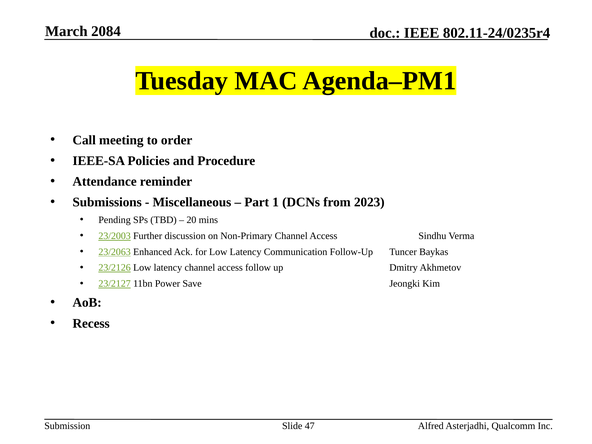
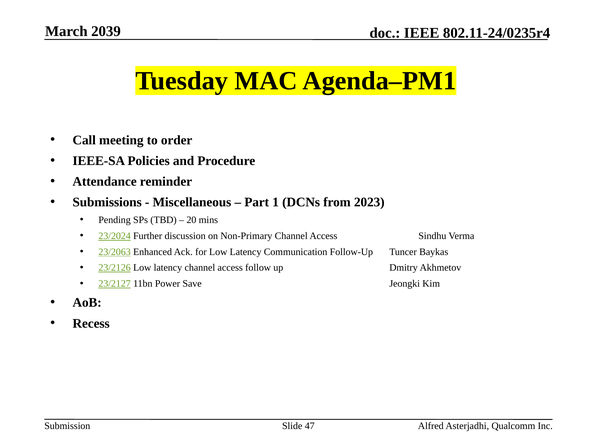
2084: 2084 -> 2039 (106, 31)
23/2003: 23/2003 -> 23/2024 (115, 236)
